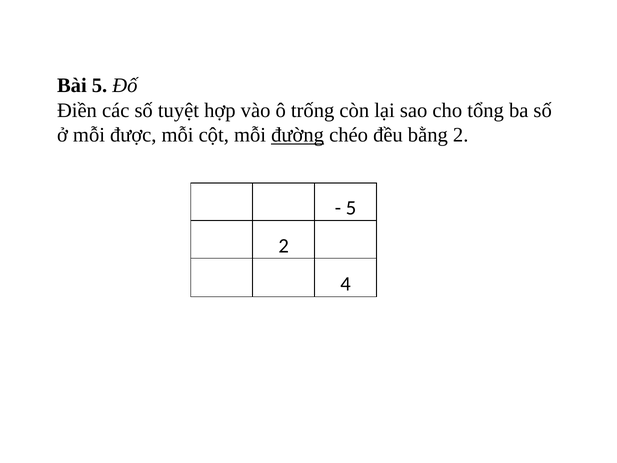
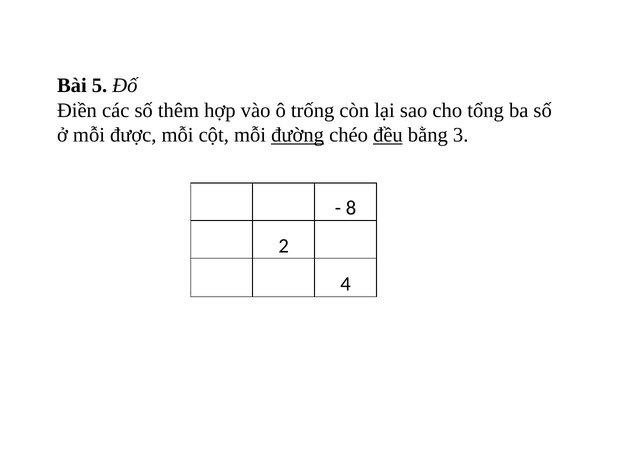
tuyệt: tuyệt -> thêm (178, 110)
đều underline: none -> present (388, 135)
bằng 2: 2 -> 3 (461, 135)
5: 5 -> 8 (351, 208)
